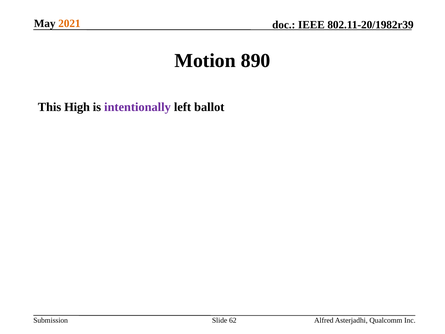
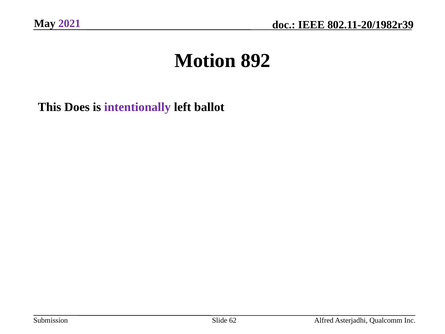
2021 colour: orange -> purple (69, 24)
890: 890 -> 892 (256, 61)
High: High -> Does (77, 107)
